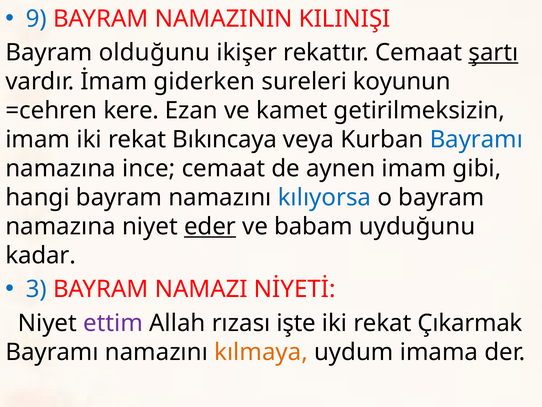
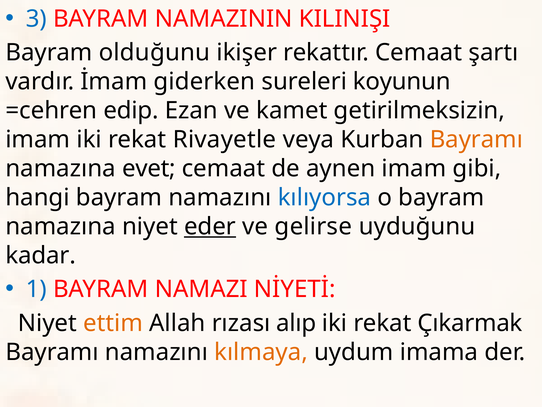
9: 9 -> 3 (36, 19)
şartı underline: present -> none (493, 53)
kere: kere -> edip (131, 111)
Bıkıncaya: Bıkıncaya -> Rivayetle (224, 139)
Bayramı colour: blue -> orange (476, 139)
ince: ince -> evet (149, 168)
babam: babam -> gelirse (313, 226)
3: 3 -> 1 (36, 289)
ettim colour: purple -> orange (113, 323)
işte: işte -> alıp (296, 323)
